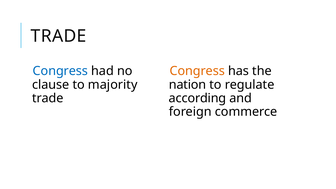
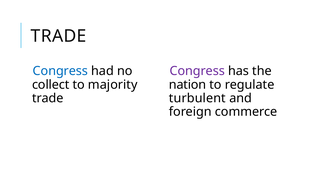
Congress colour: orange -> purple (197, 71)
clause: clause -> collect (51, 85)
according: according -> turbulent (197, 98)
